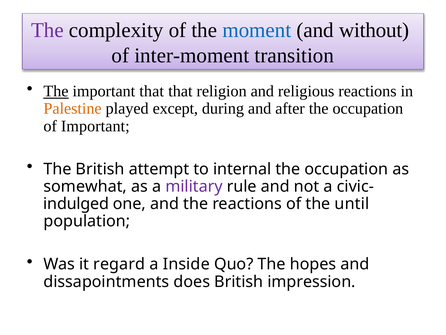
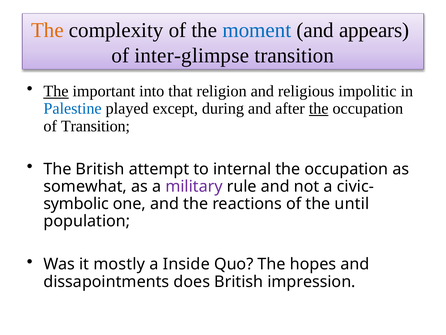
The colour: purple -> orange (47, 30)
without: without -> appears (374, 30)
inter-moment: inter-moment -> inter-glimpse (192, 55)
important that: that -> into (152, 91)
religious reactions: reactions -> impolitic (367, 91)
Palestine colour: orange -> blue (73, 108)
the underline: none -> present (319, 108)
of Important: Important -> Transition (95, 126)
indulged: indulged -> symbolic (76, 204)
regard: regard -> mostly (119, 264)
